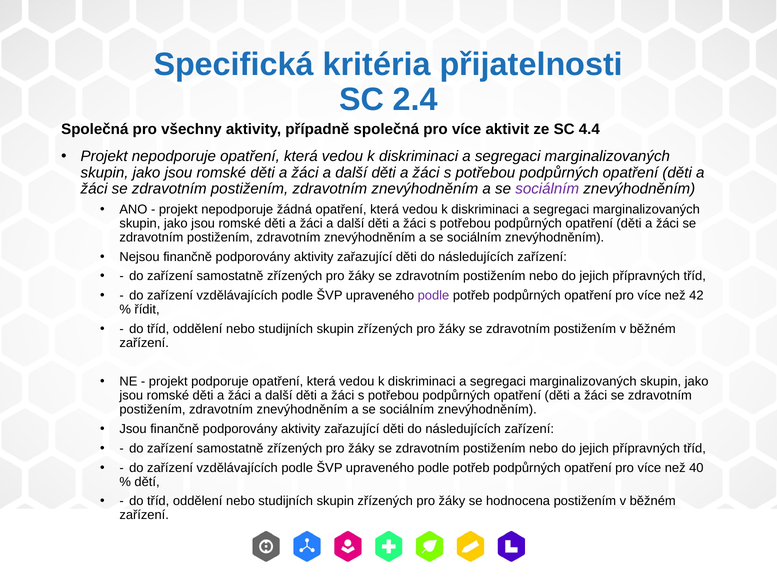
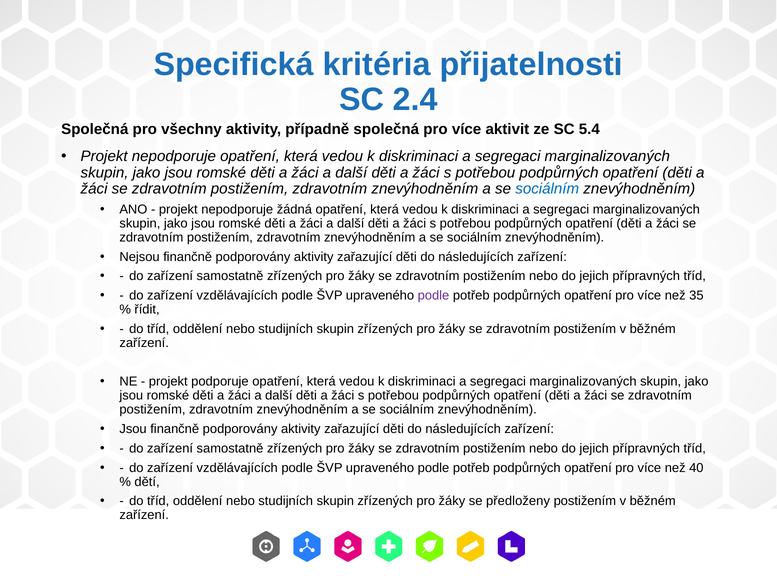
4.4: 4.4 -> 5.4 (589, 129)
sociálním colour: purple -> blue (547, 189)
42: 42 -> 35 (696, 295)
hodnocena: hodnocena -> předloženy (518, 501)
